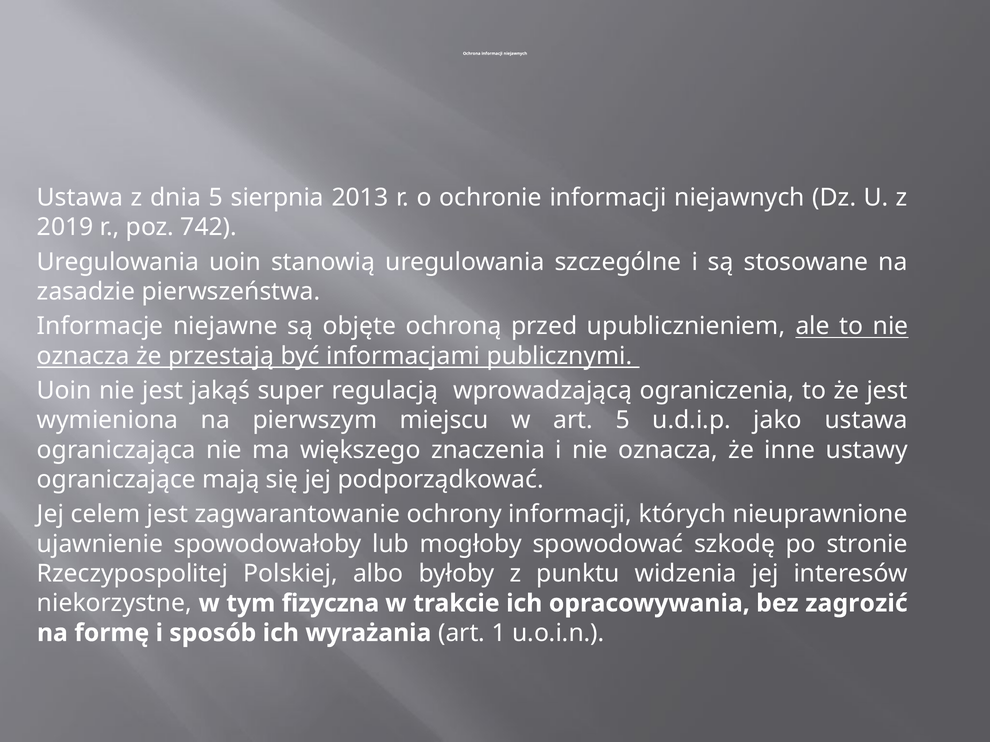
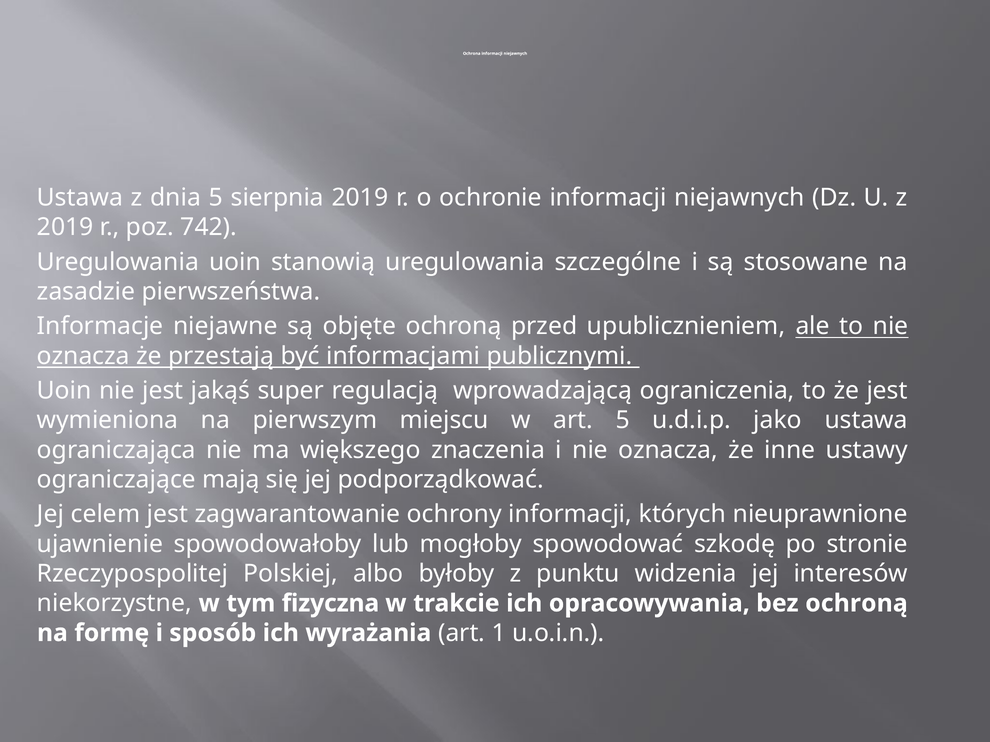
sierpnia 2013: 2013 -> 2019 (360, 198)
bez zagrozić: zagrozić -> ochroną (856, 604)
